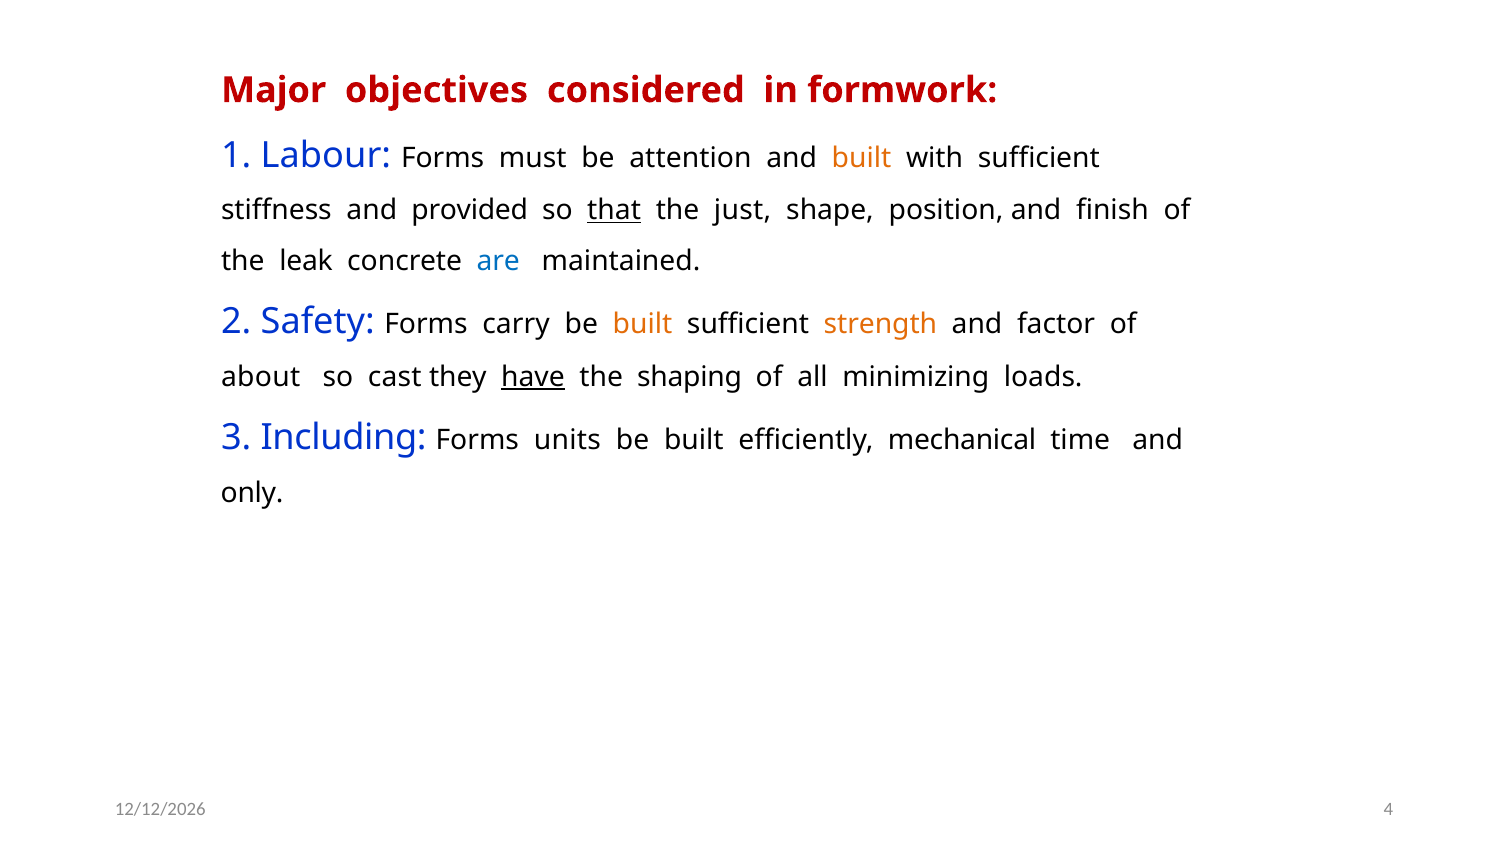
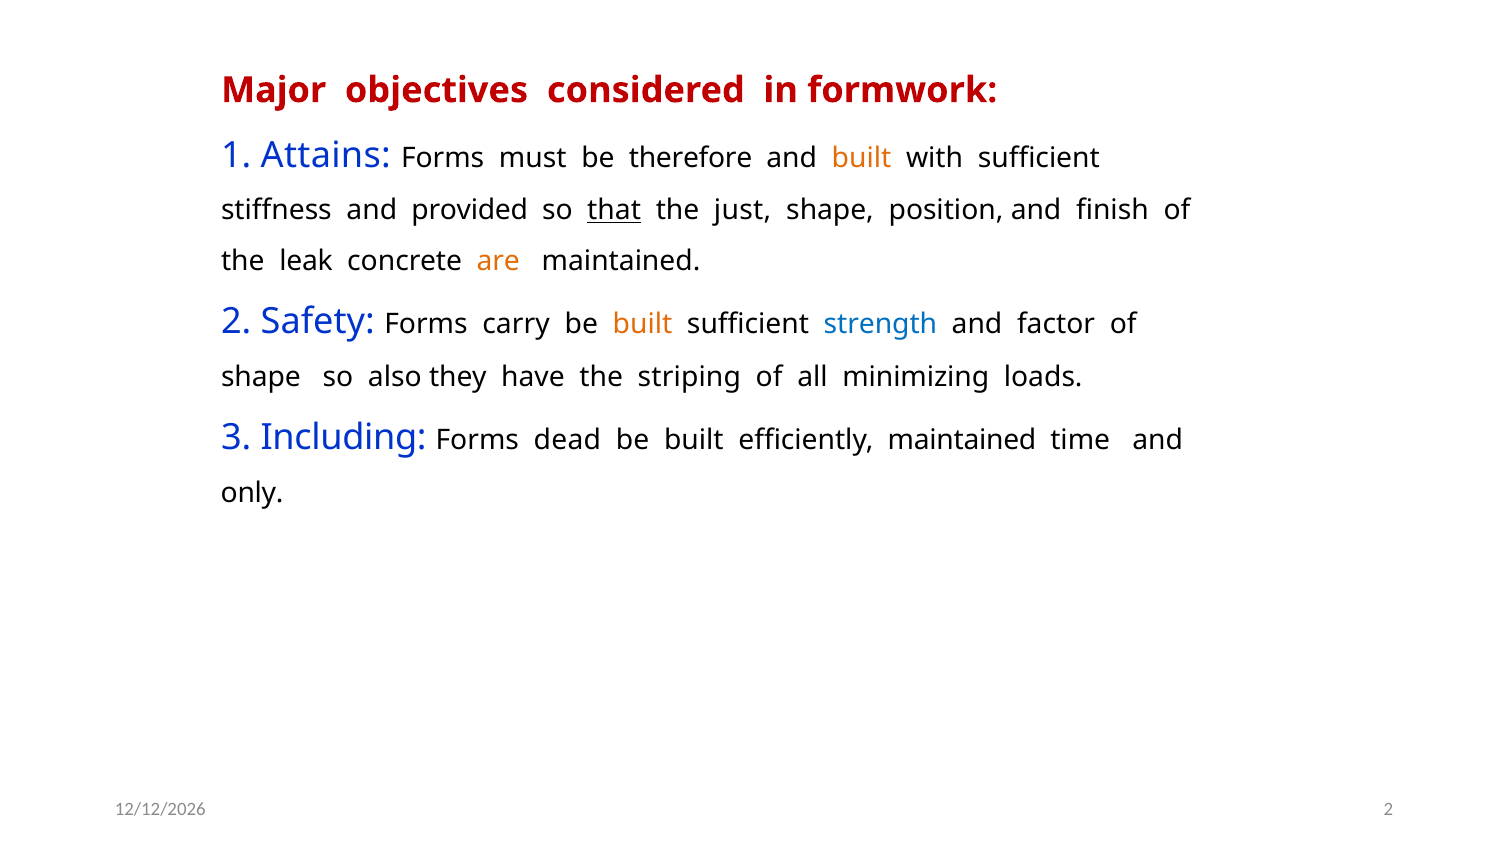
Labour: Labour -> Attains (326, 155)
attention: attention -> therefore (691, 158)
are colour: blue -> orange (498, 261)
strength colour: orange -> blue (880, 325)
about: about -> shape (261, 377)
cast: cast -> also (395, 377)
have underline: present -> none (533, 377)
shaping: shaping -> striping (689, 377)
units: units -> dead (567, 440)
efficiently mechanical: mechanical -> maintained (962, 440)
4: 4 -> 2 (1388, 810)
